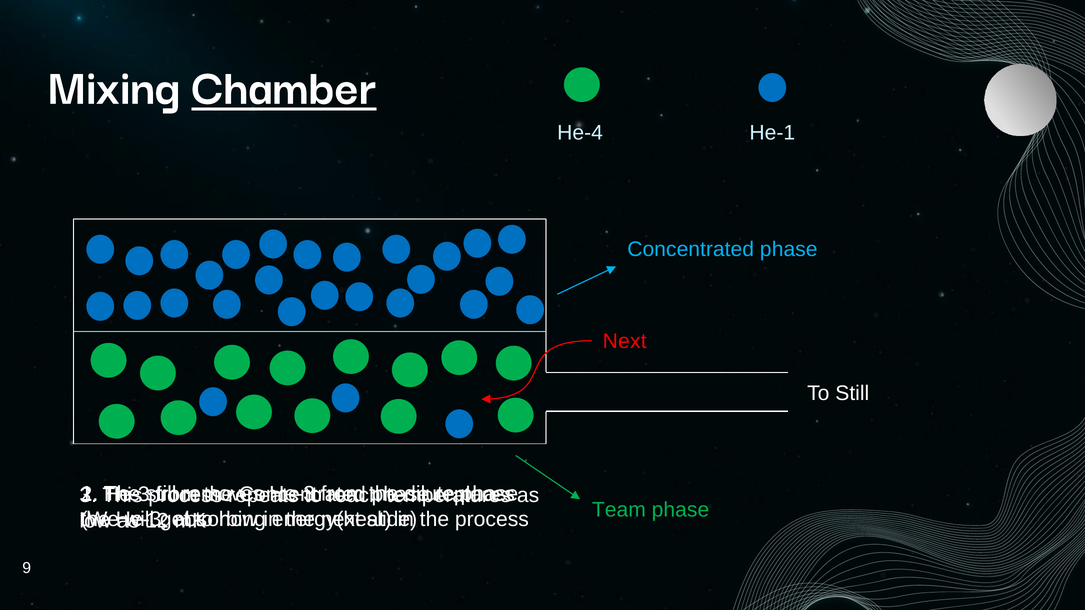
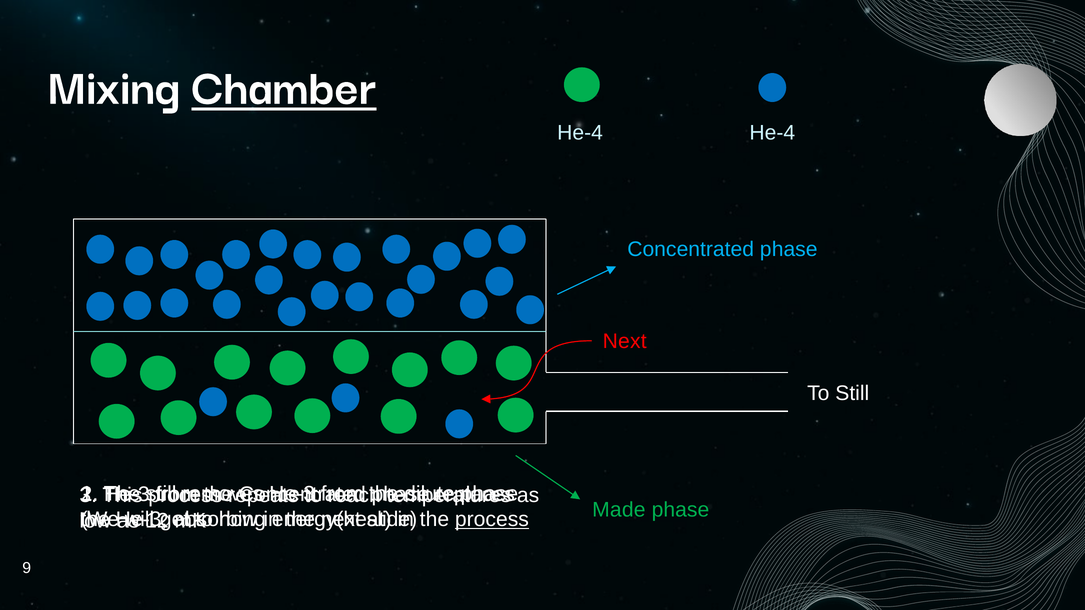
He-4 He-1: He-1 -> He-4 (772, 133)
Team: Team -> Made (619, 510)
process underline: none -> present (492, 520)
